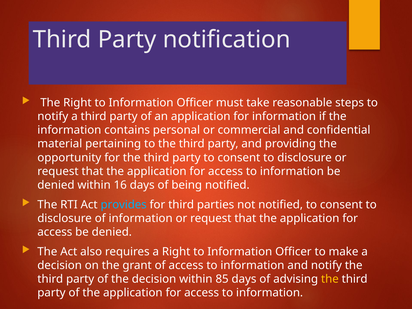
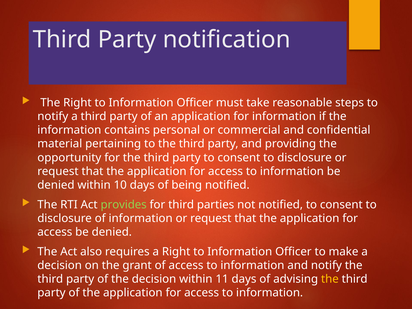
16: 16 -> 10 (120, 185)
provides colour: light blue -> light green (124, 205)
85: 85 -> 11 (222, 279)
